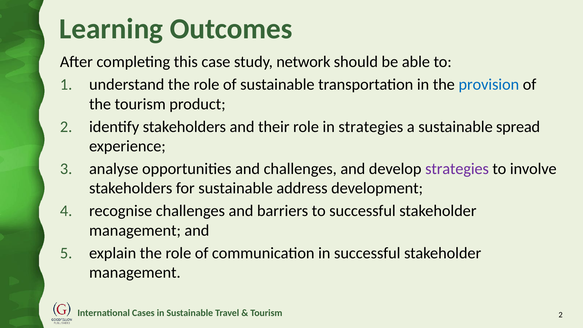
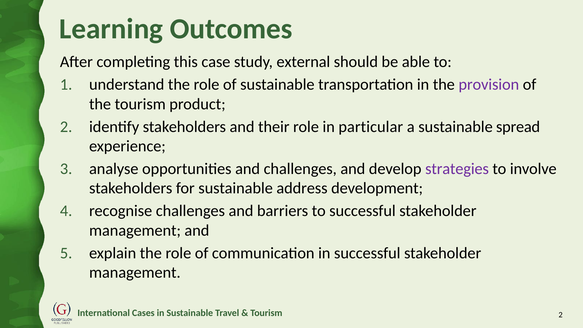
network: network -> external (303, 62)
provision colour: blue -> purple (489, 85)
in strategies: strategies -> particular (371, 127)
